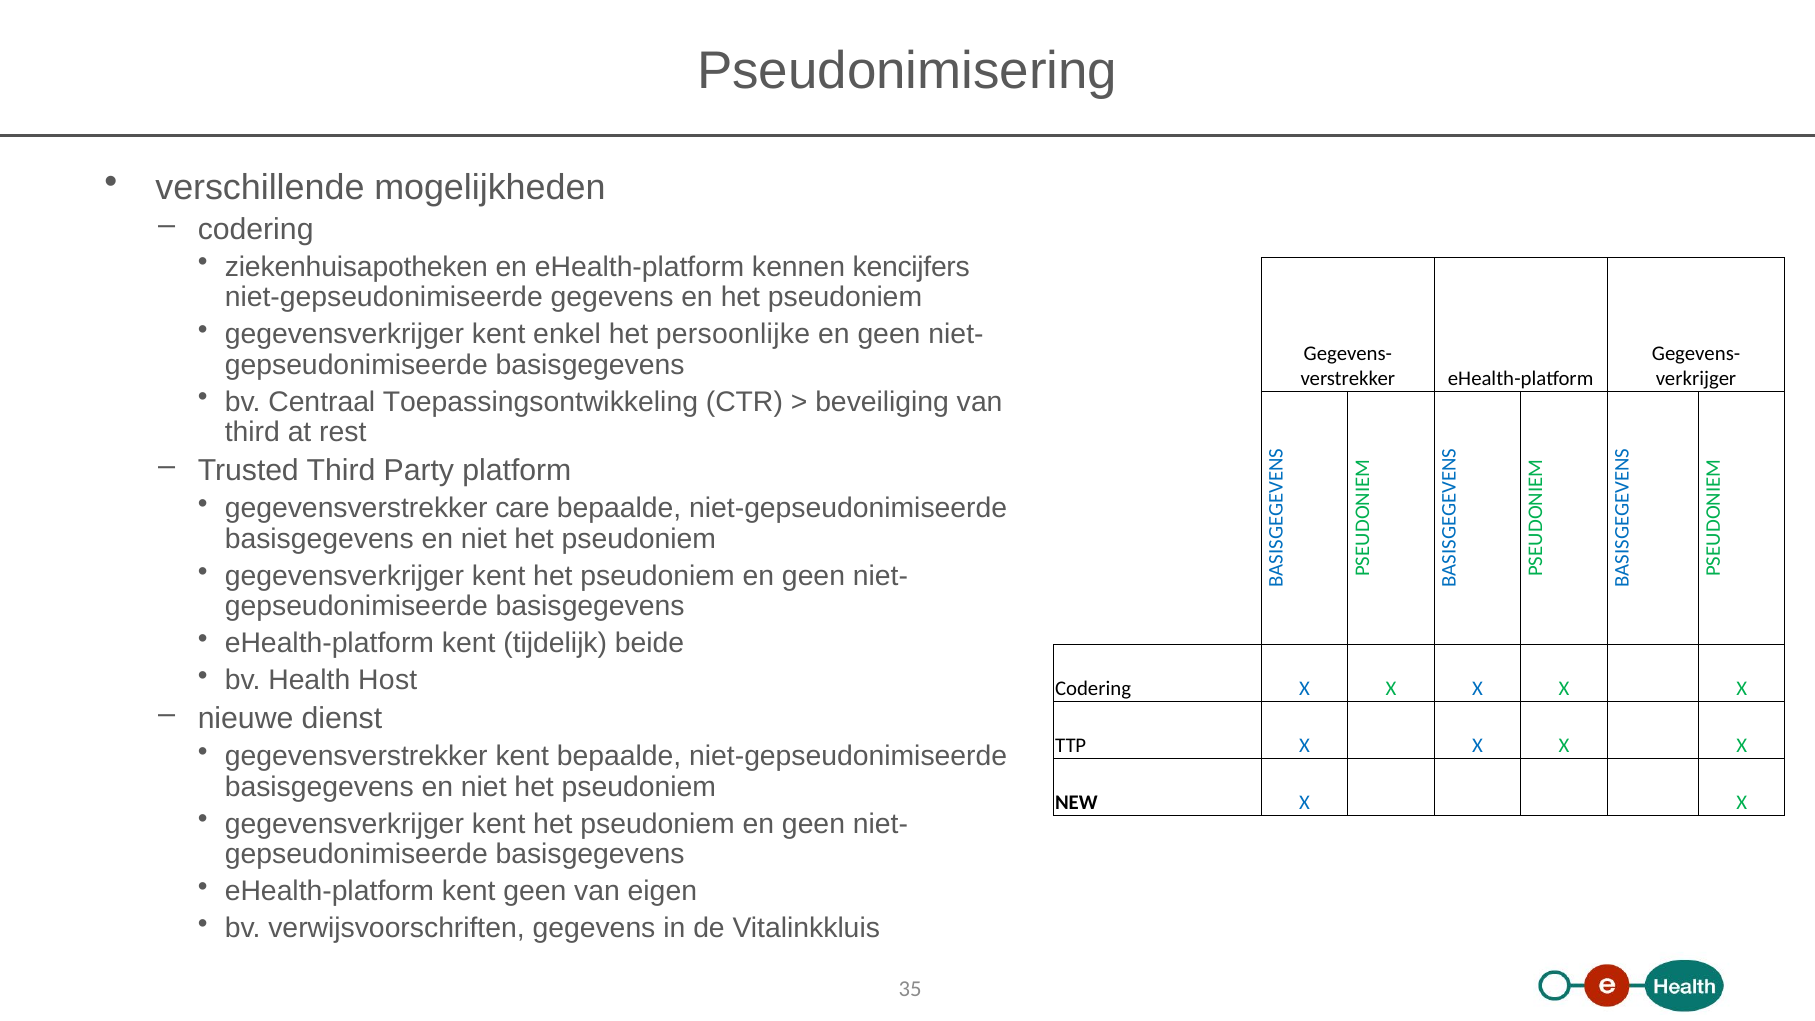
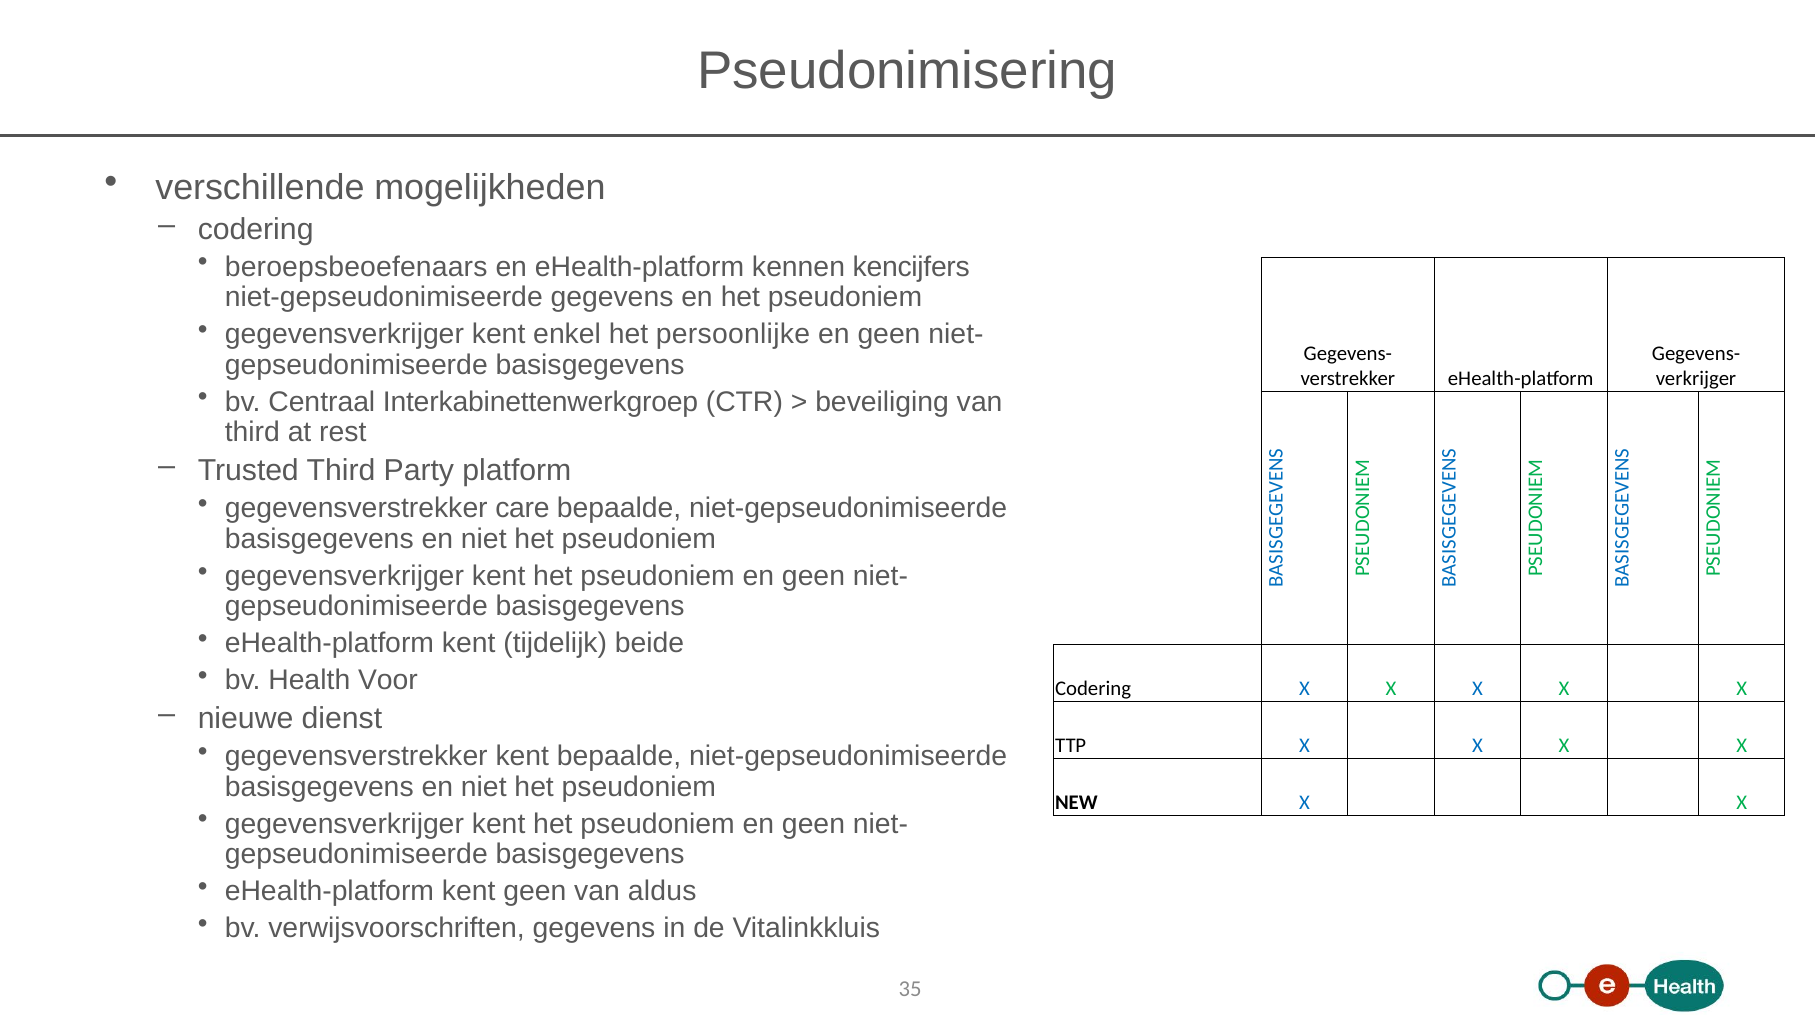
ziekenhuisapotheken: ziekenhuisapotheken -> beroepsbeoefenaars (356, 267)
Toepassingsontwikkeling: Toepassingsontwikkeling -> Interkabinettenwerkgroep (541, 402)
Host: Host -> Voor (388, 680)
eigen: eigen -> aldus (662, 891)
